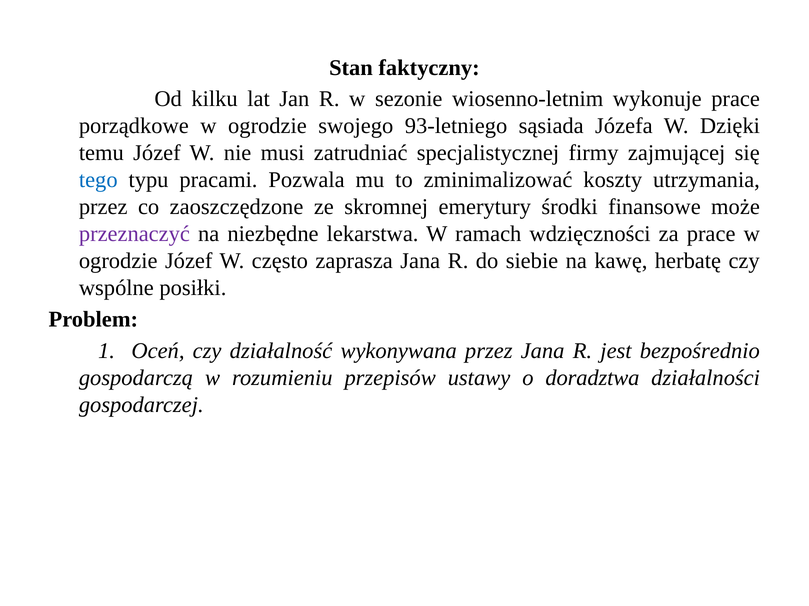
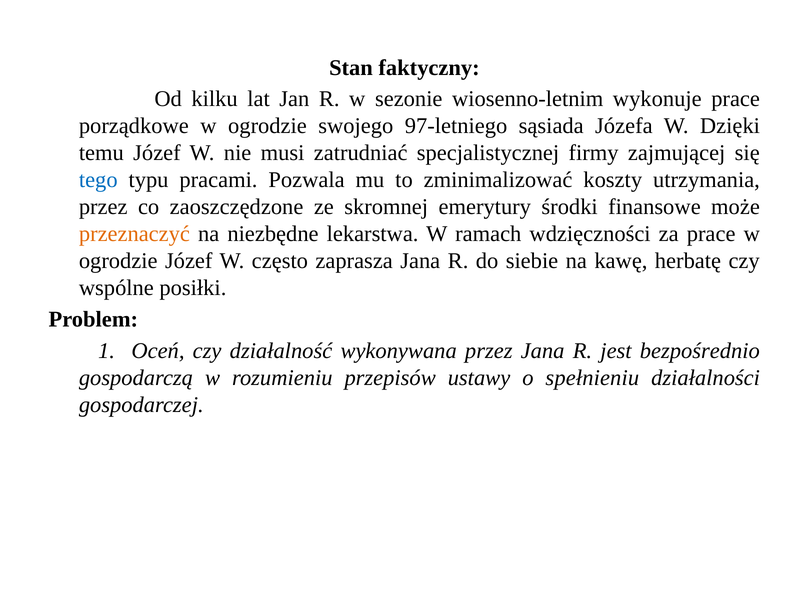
93-letniego: 93-letniego -> 97-letniego (456, 126)
przeznaczyć colour: purple -> orange (134, 234)
doradztwa: doradztwa -> spełnieniu (592, 378)
